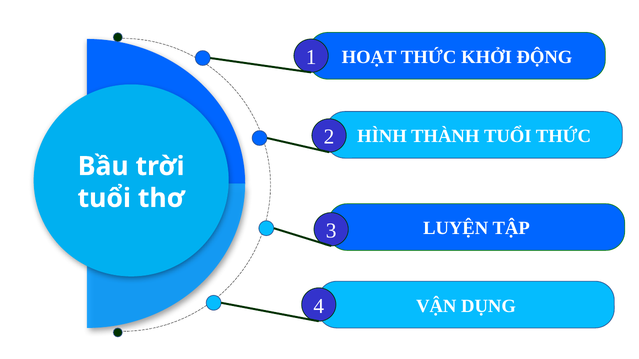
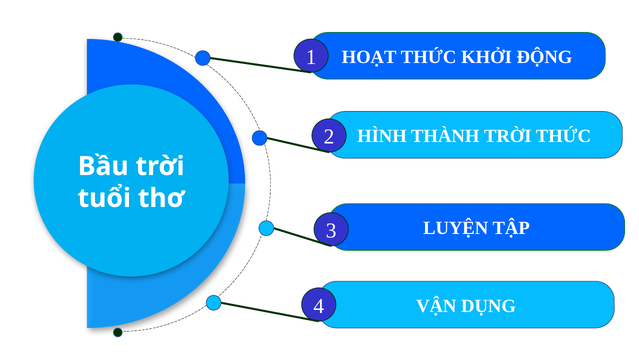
THÀNH TUỔI: TUỔI -> TRỜI (508, 136)
